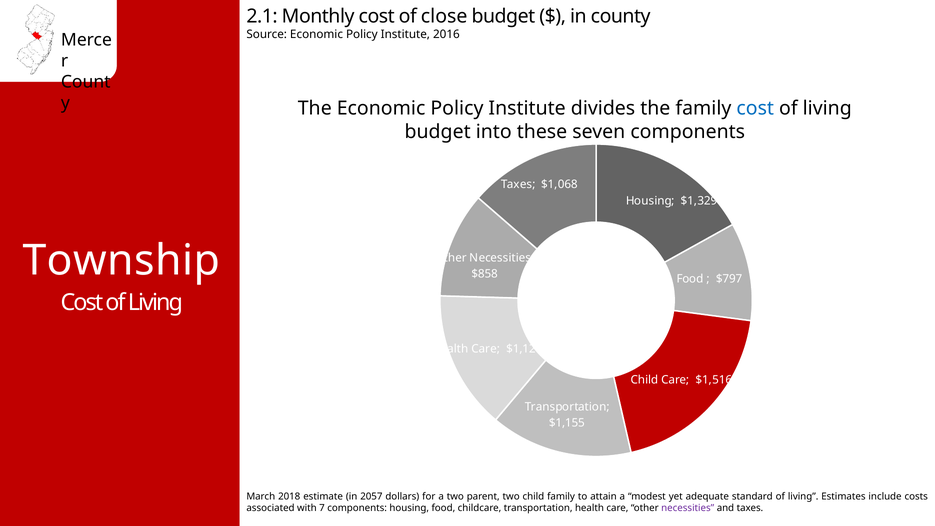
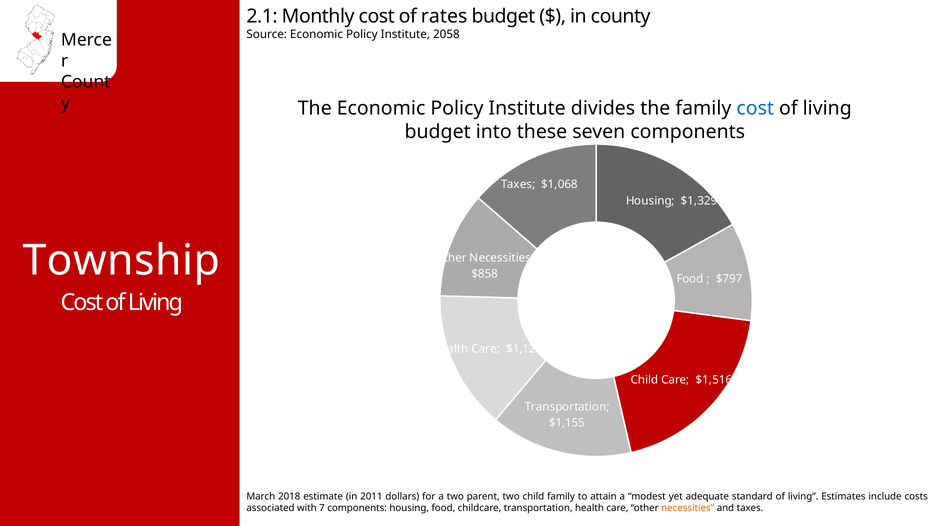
close: close -> rates (444, 17)
2016: 2016 -> 2058 (446, 35)
2057: 2057 -> 2011 (371, 496)
necessities colour: purple -> orange (688, 508)
